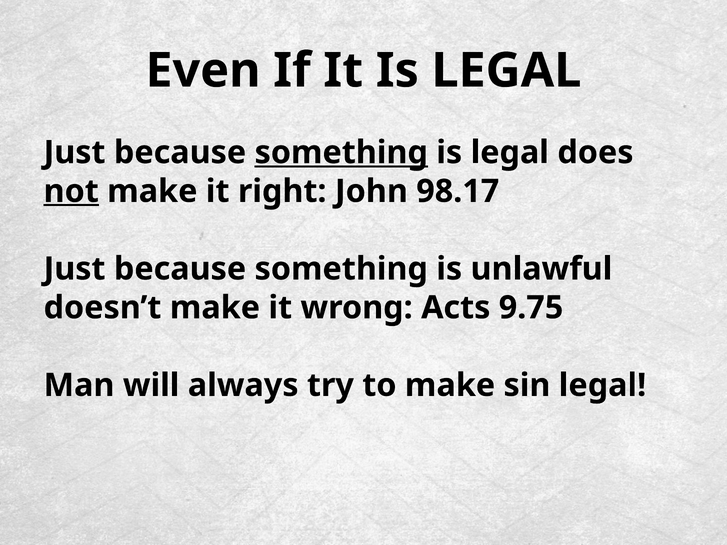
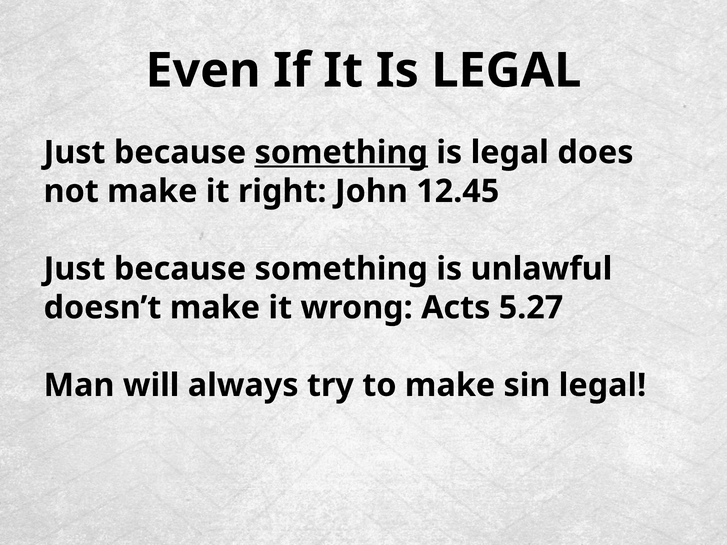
not underline: present -> none (71, 191)
98.17: 98.17 -> 12.45 (458, 191)
9.75: 9.75 -> 5.27 (531, 308)
